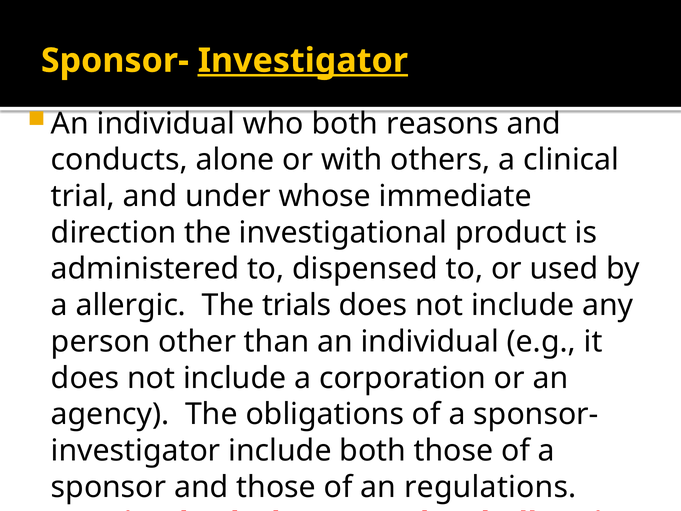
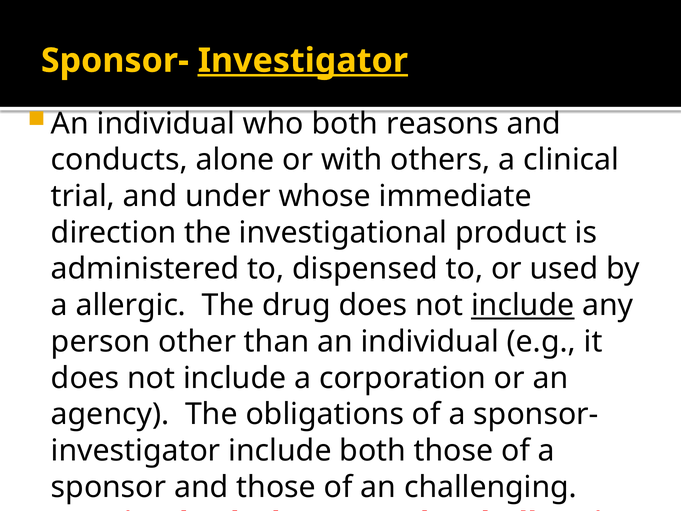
trials: trials -> drug (297, 305)
include underline: none -> present (523, 305)
an regulations: regulations -> challenging (490, 487)
